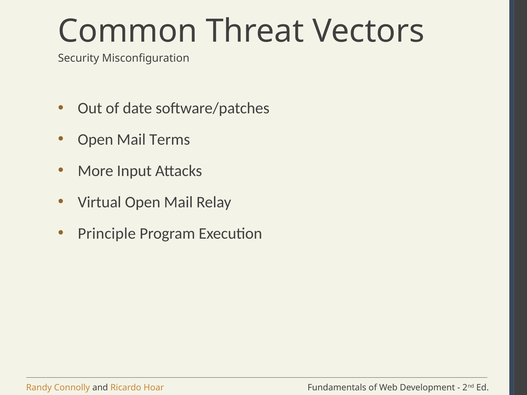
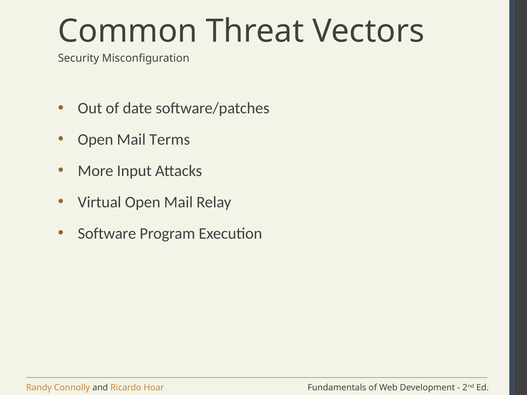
Principle: Principle -> Software (107, 234)
